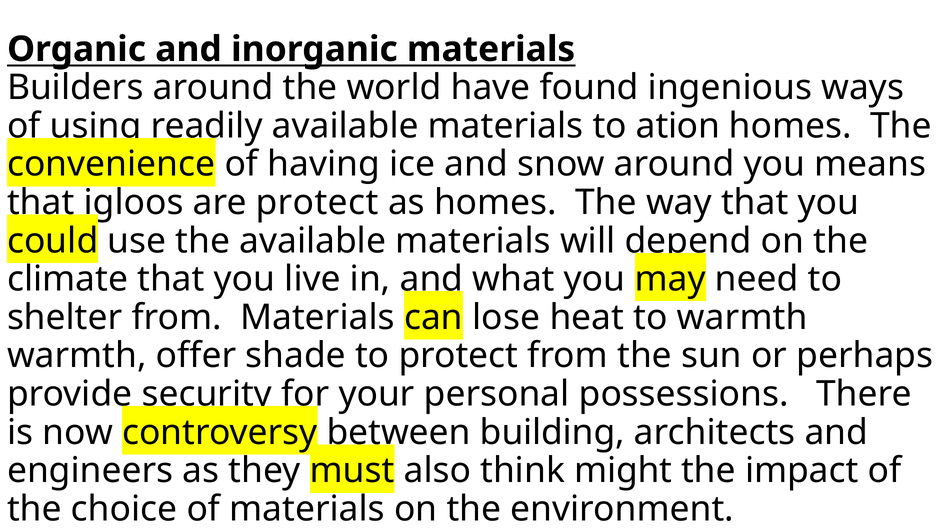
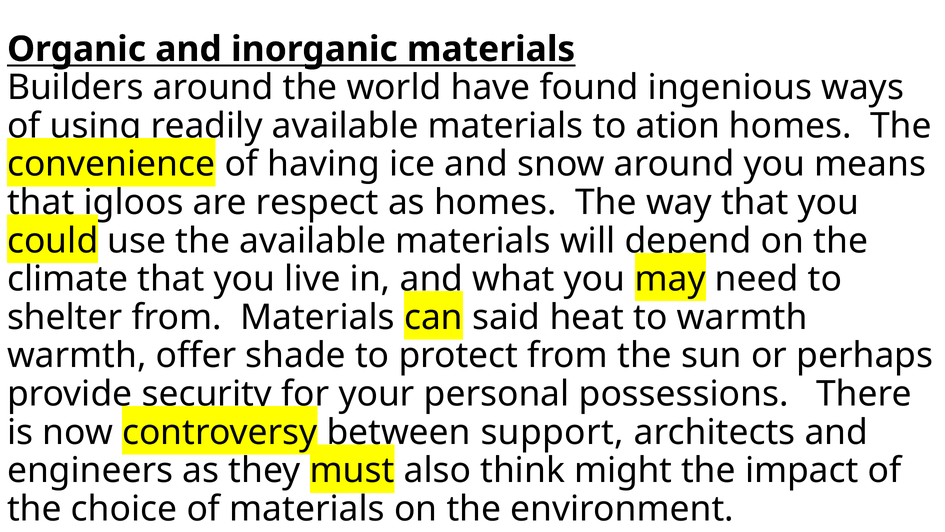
are protect: protect -> respect (317, 202)
lose: lose -> said (506, 317)
building: building -> support (552, 432)
